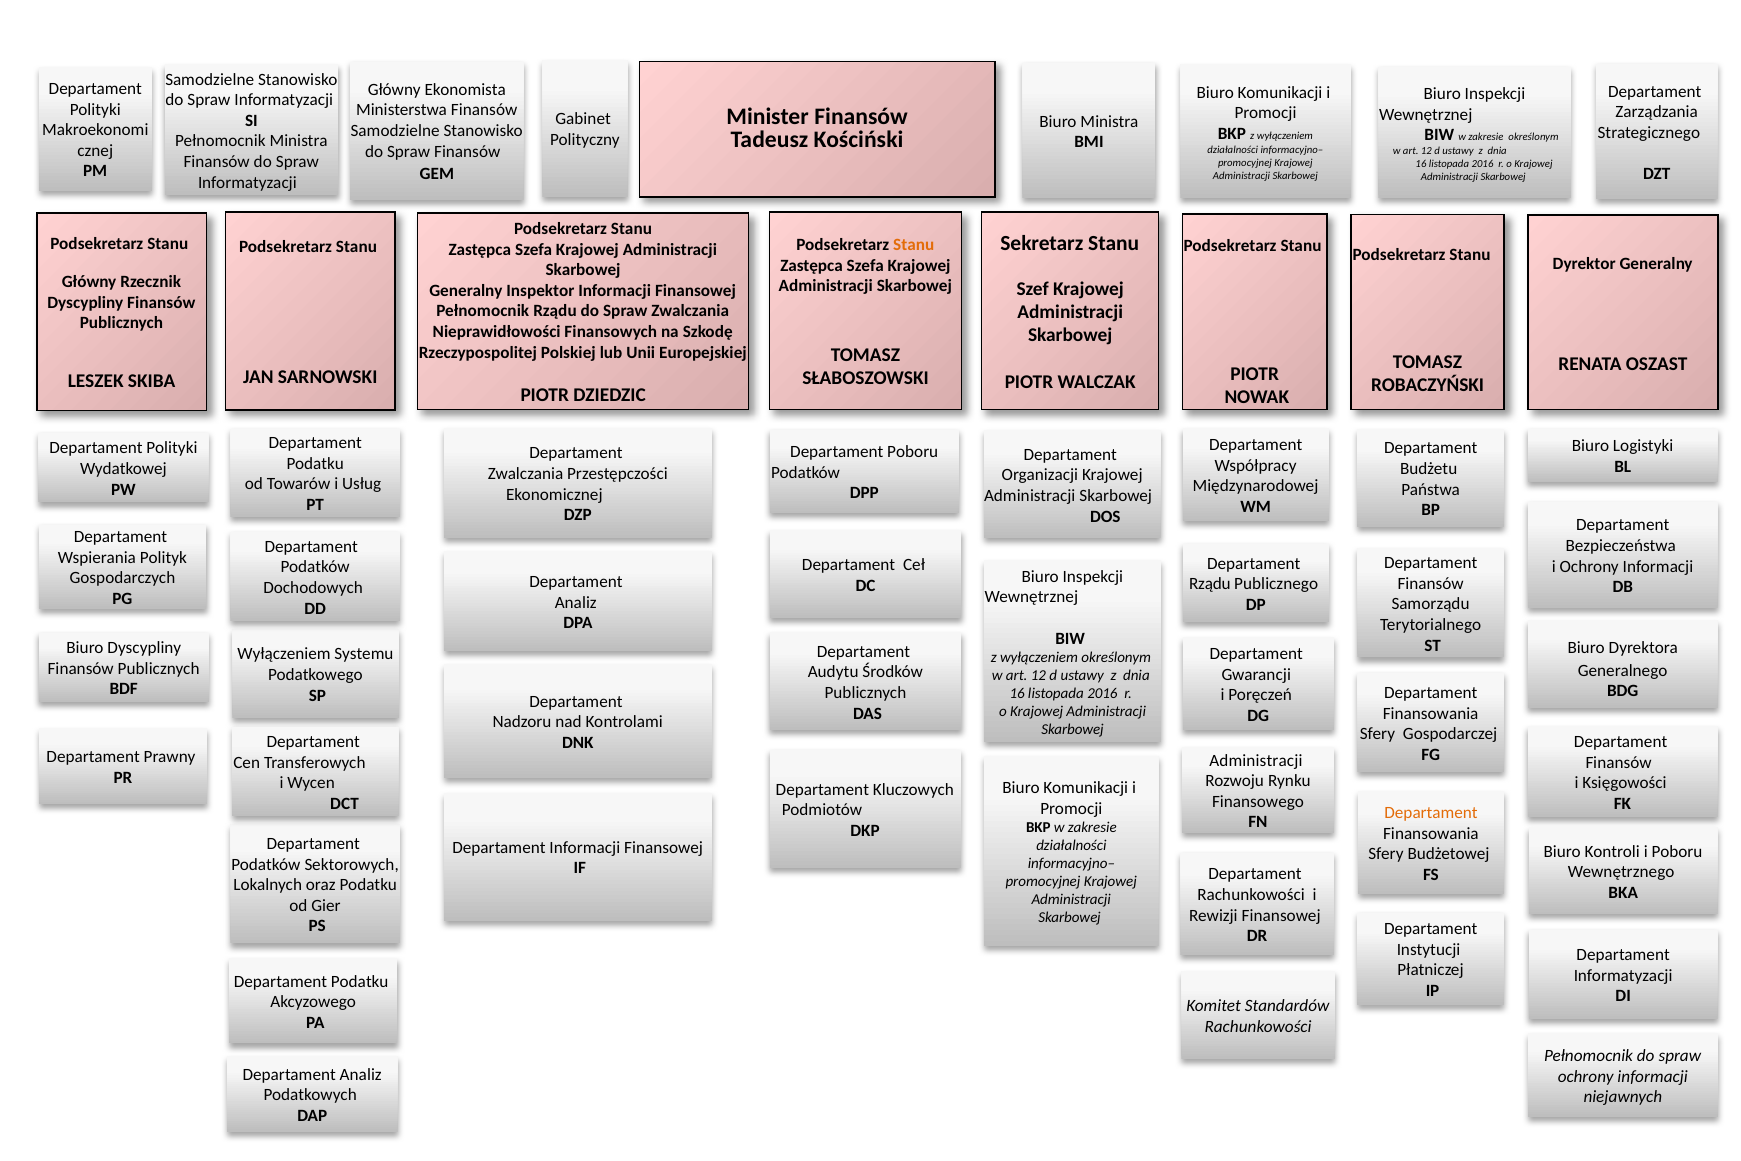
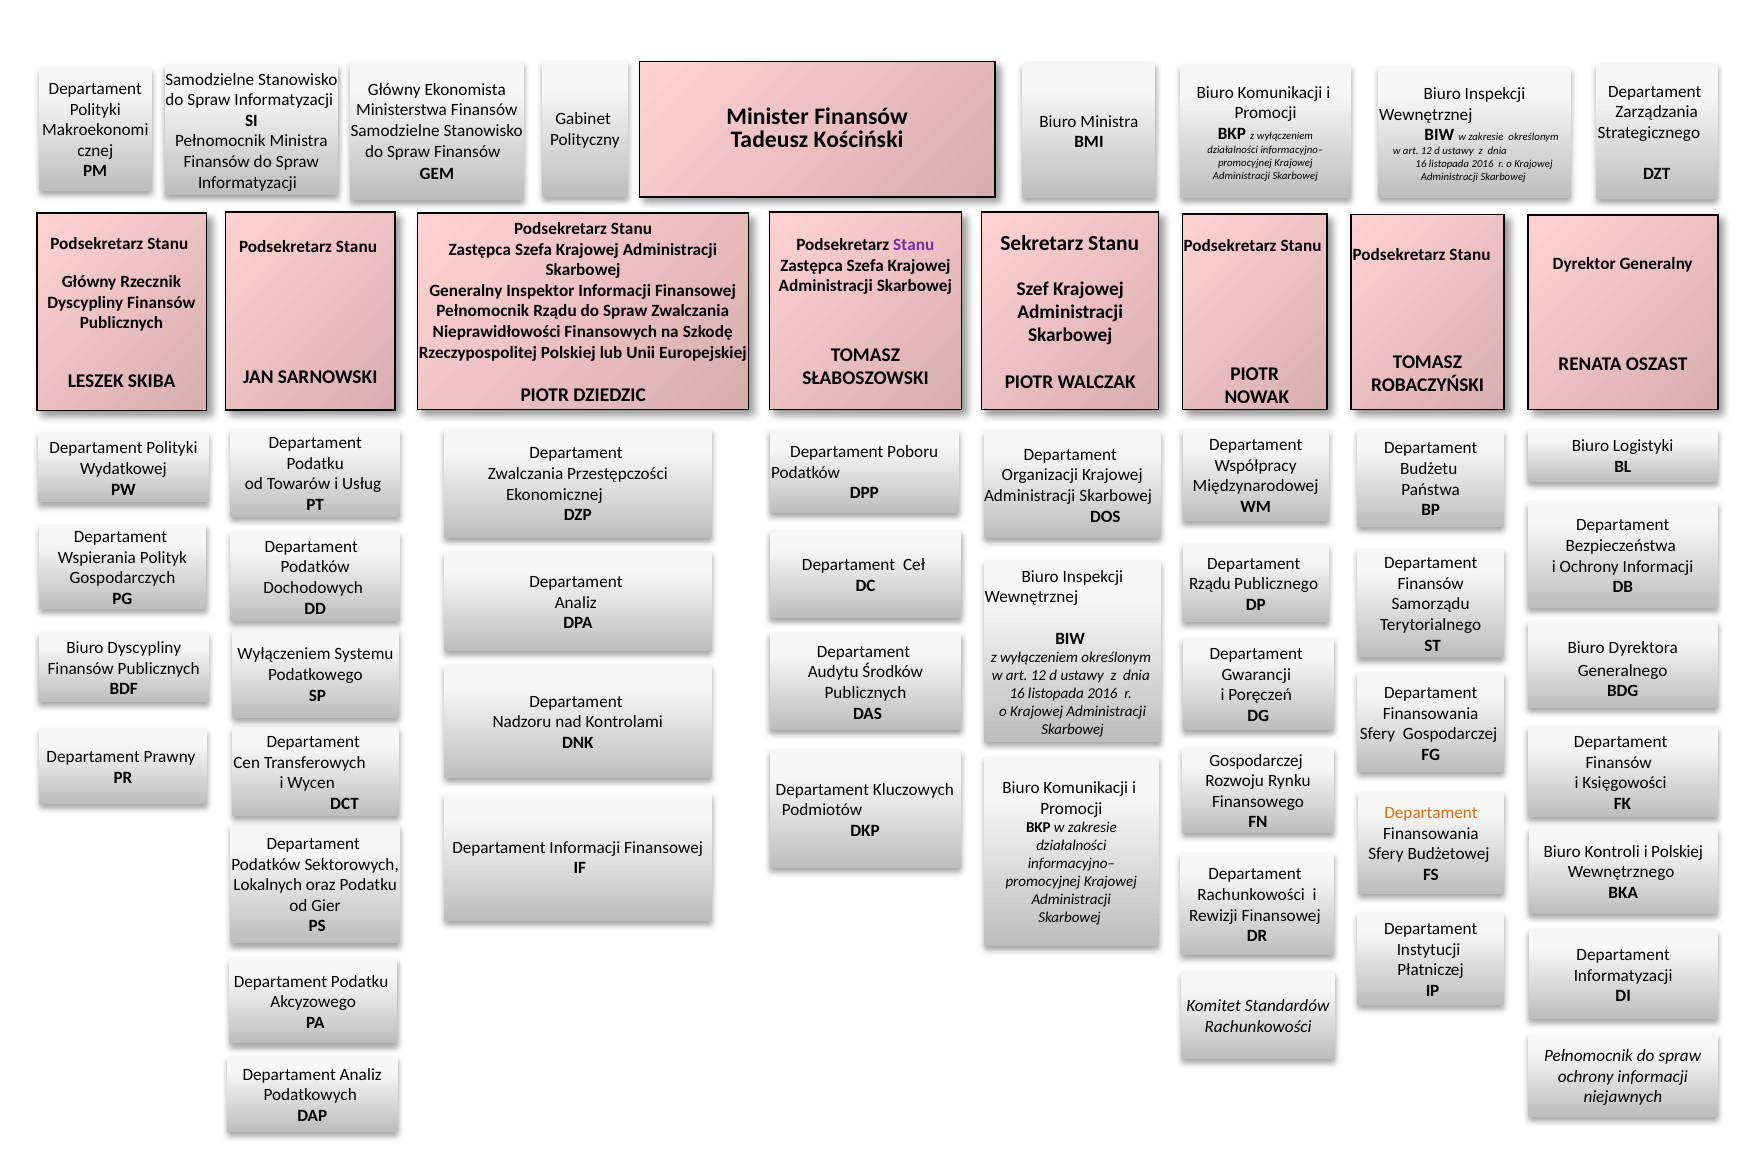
Stanu colour: orange -> purple (914, 245)
Administracji: Administracji -> Gospodarczej (1256, 760)
i Poboru: Poboru -> Polskiej (1677, 851)
